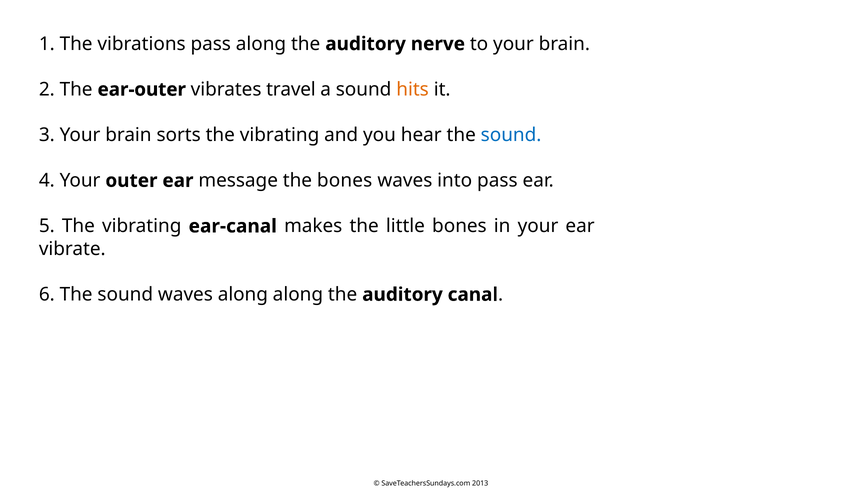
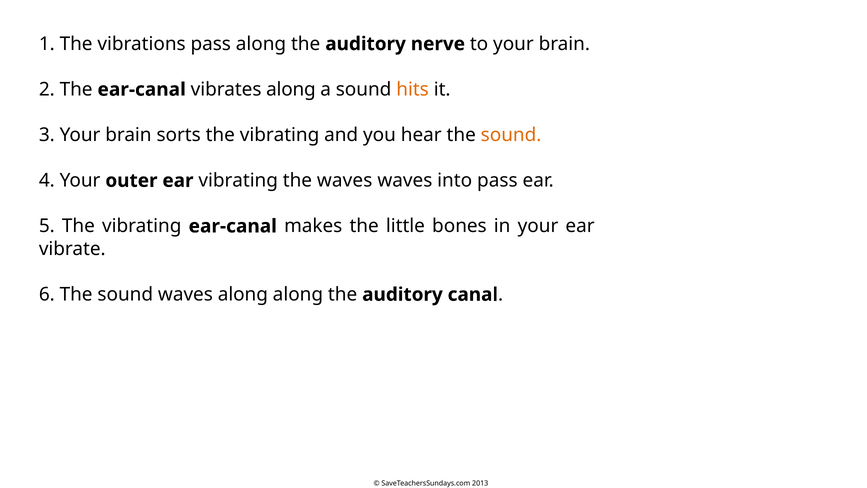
The ear-outer: ear-outer -> ear-canal (142, 89)
vibrates travel: travel -> along (291, 89)
sound colour: blue -> orange (511, 135)
ear message: message -> vibrating (238, 180)
the bones: bones -> waves (345, 180)
